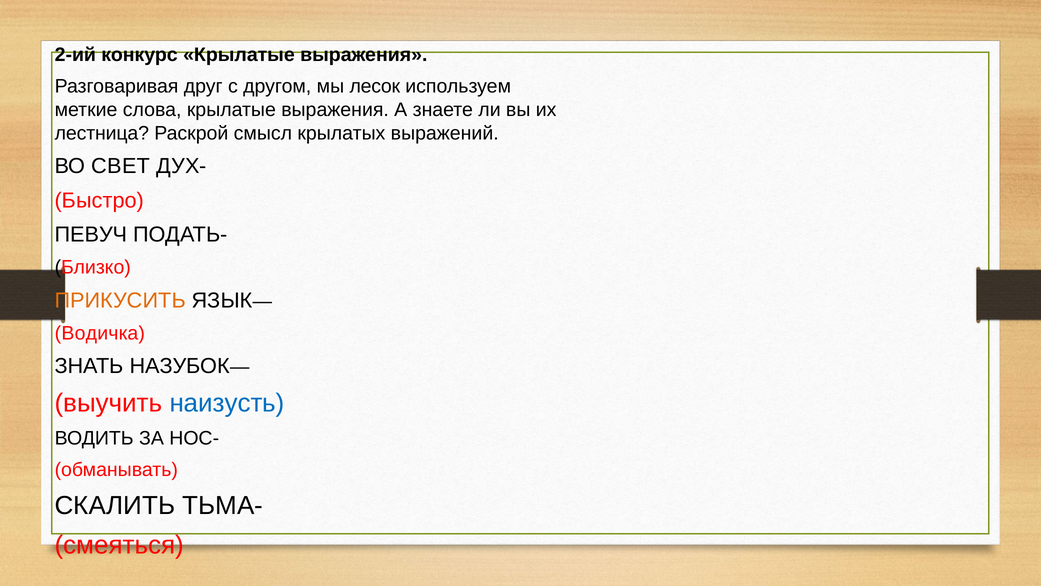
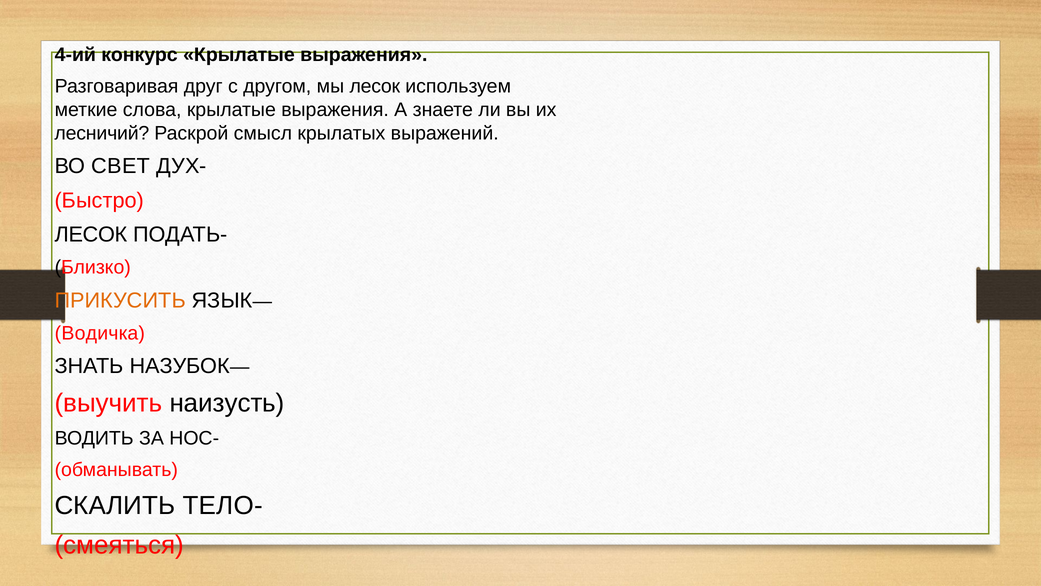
2-ий: 2-ий -> 4-ий (75, 55)
лестница: лестница -> лесничий (102, 133)
ПЕВУЧ: ПЕВУЧ -> ЛЕСОК (91, 234)
наизусть colour: blue -> black (227, 403)
ТЬМА-: ТЬМА- -> ТЕЛО- (223, 505)
